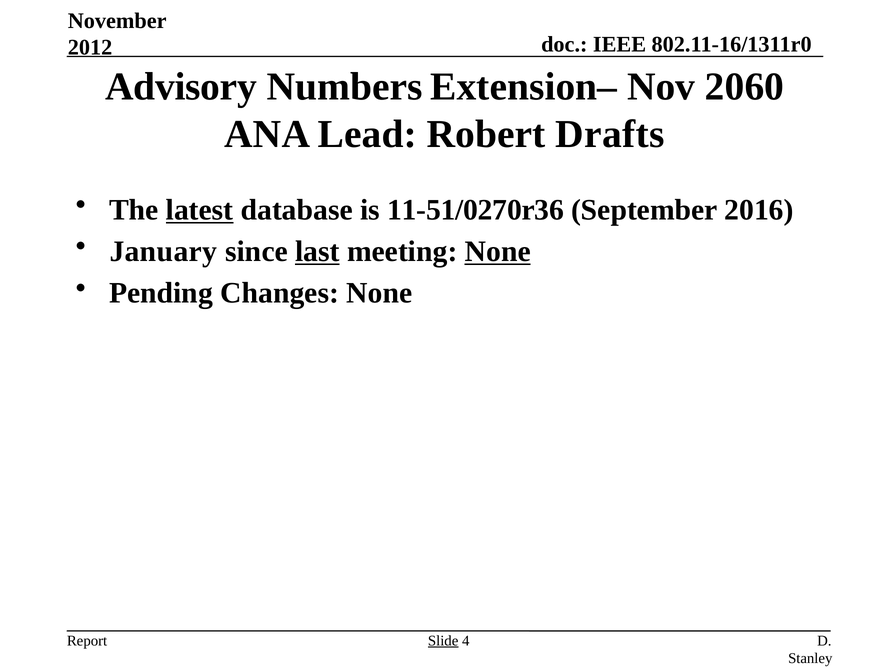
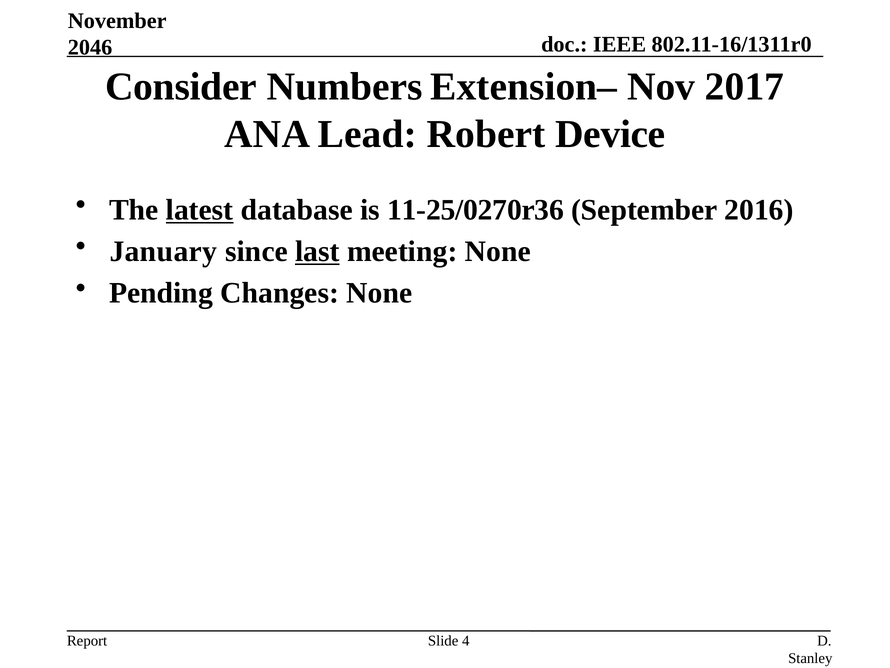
2012: 2012 -> 2046 (90, 47)
Advisory: Advisory -> Consider (181, 87)
2060: 2060 -> 2017 (745, 87)
Drafts: Drafts -> Device (610, 134)
11-51/0270r36: 11-51/0270r36 -> 11-25/0270r36 (476, 210)
None underline: present -> none (498, 251)
Slide underline: present -> none (443, 640)
